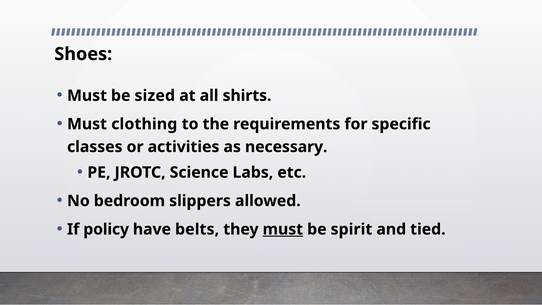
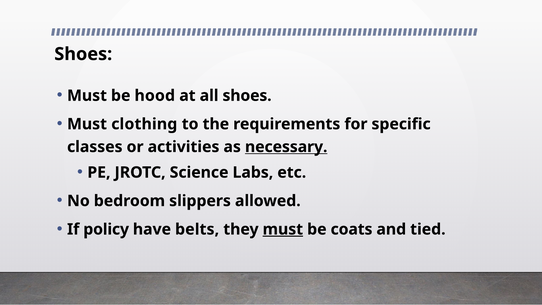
sized: sized -> hood (155, 96)
all shirts: shirts -> shoes (247, 96)
necessary underline: none -> present (286, 147)
spirit: spirit -> coats (352, 229)
